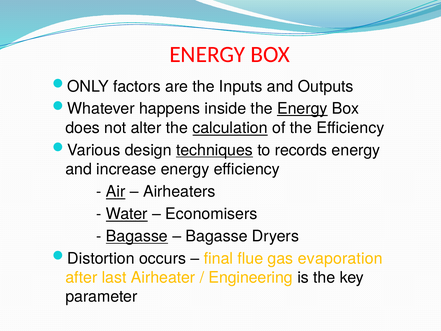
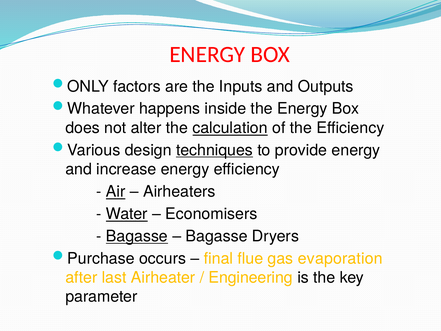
Energy underline: present -> none (302, 109)
records: records -> provide (301, 150)
Distortion: Distortion -> Purchase (101, 258)
